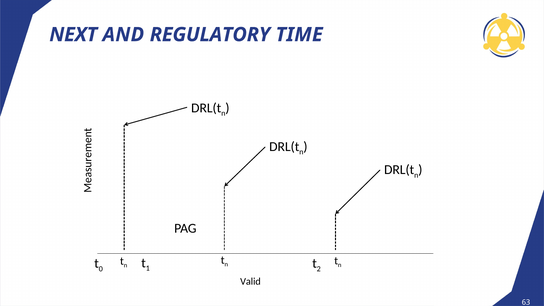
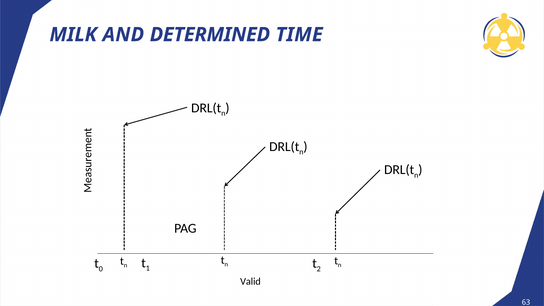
NEXT: NEXT -> MILK (73, 35)
REGULATORY: REGULATORY -> DETERMINED (210, 35)
